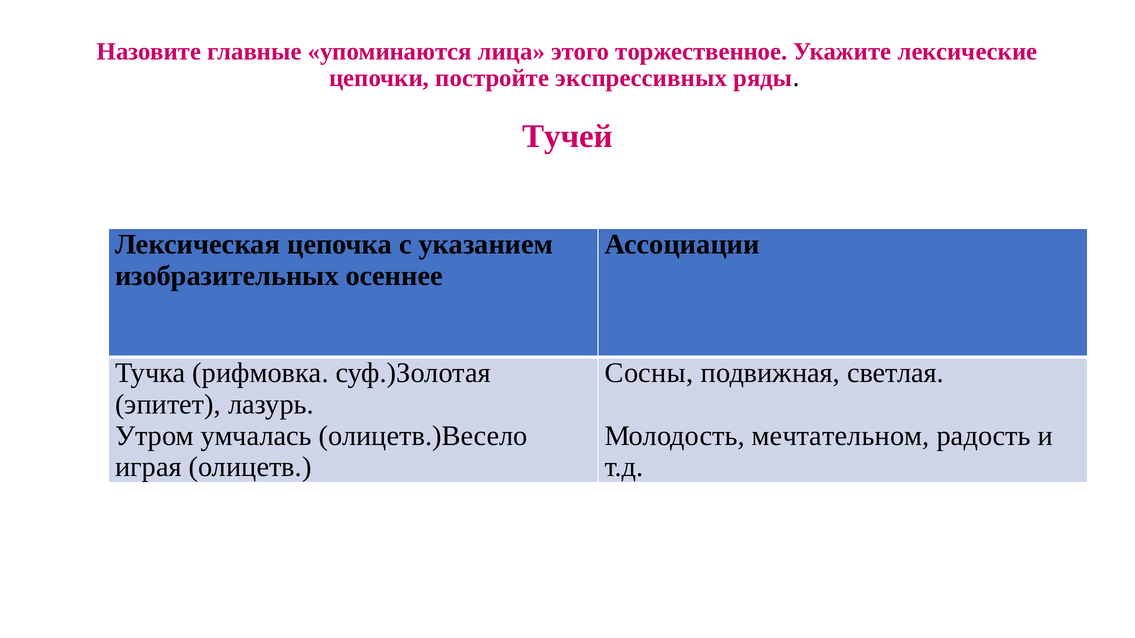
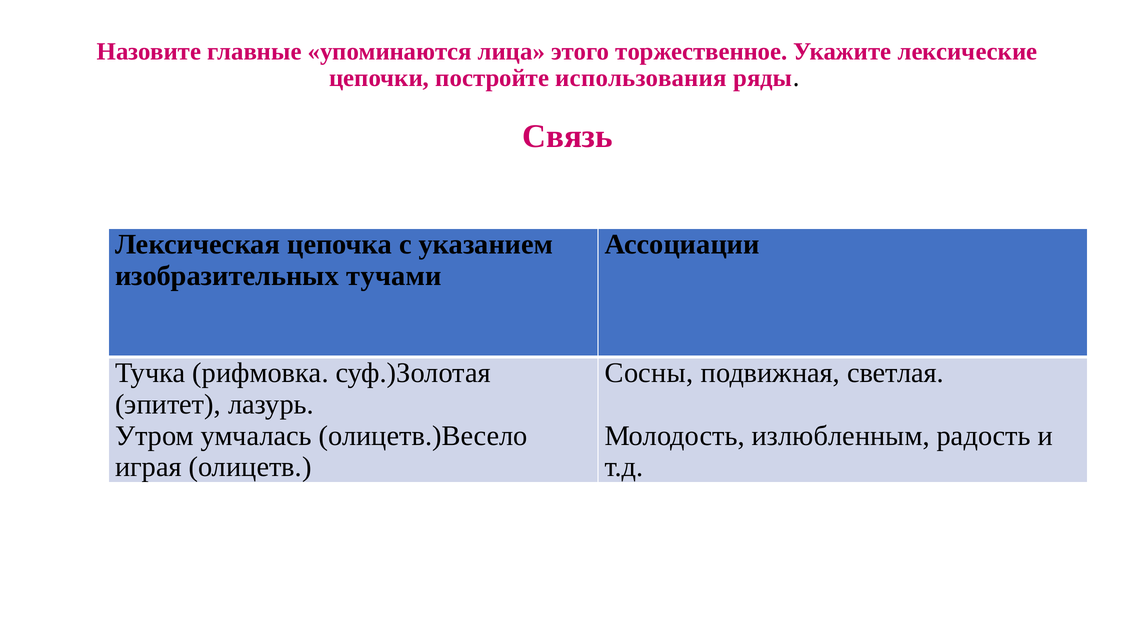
экспрессивных: экспрессивных -> использования (641, 78)
Тучей: Тучей -> Связь (567, 136)
осеннее: осеннее -> тучами (394, 276)
мечтательном: мечтательном -> излюбленным (841, 436)
